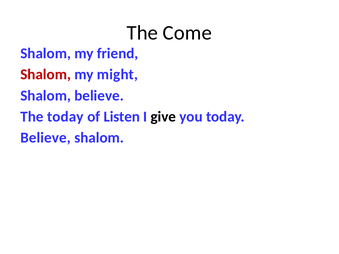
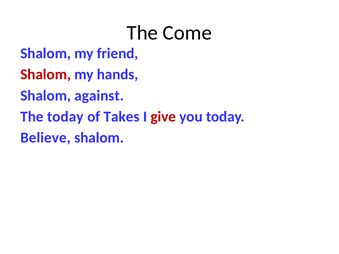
might: might -> hands (118, 75)
Shalom believe: believe -> against (99, 96)
Listen: Listen -> Takes (122, 117)
give colour: black -> red (163, 117)
